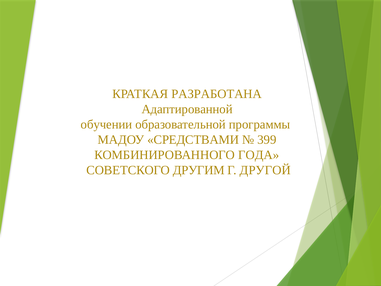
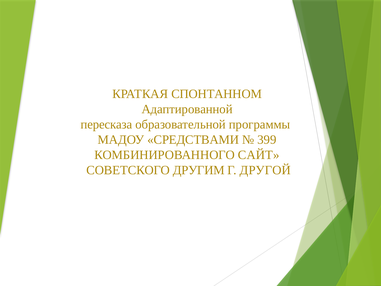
РАЗРАБОТАНА: РАЗРАБОТАНА -> СПОНТАННОМ (217, 94)
обучении: обучении -> пересказа (106, 124)
ГОДА: ГОДА -> САЙТ (259, 155)
